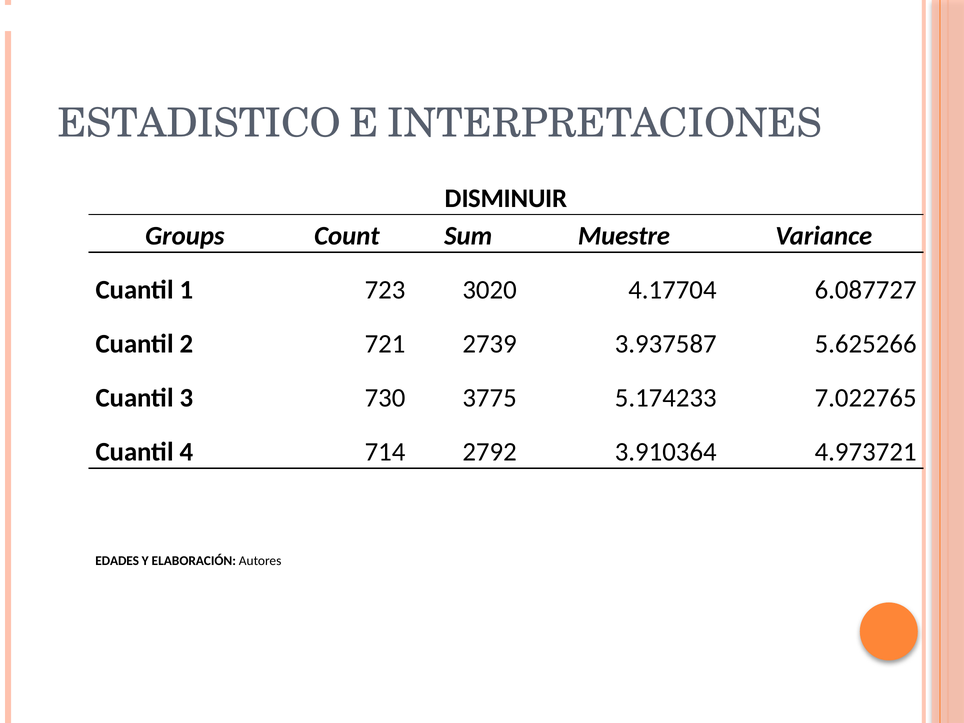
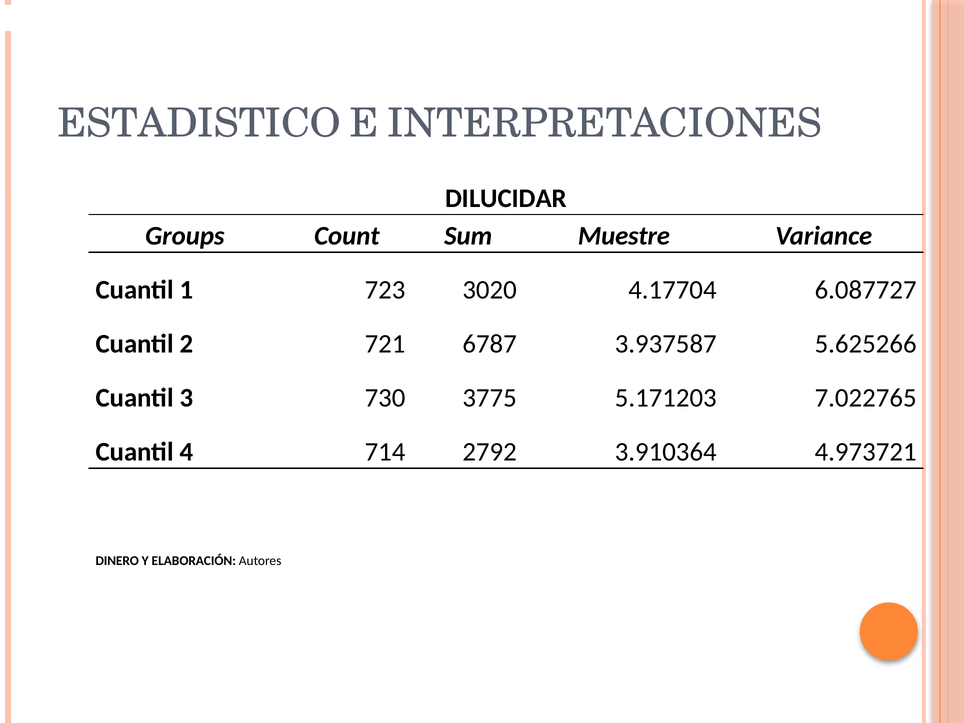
DISMINUIR: DISMINUIR -> DILUCIDAR (506, 198)
2739: 2739 -> 6787 (490, 344)
5.174233: 5.174233 -> 5.171203 (666, 398)
EDADES: EDADES -> DINERO (117, 561)
